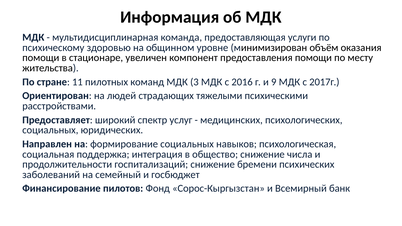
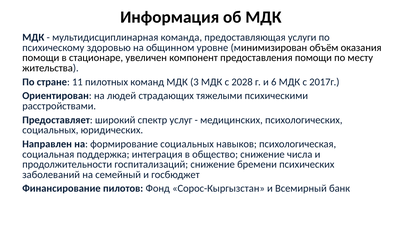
2016: 2016 -> 2028 (242, 82)
9: 9 -> 6 (274, 82)
